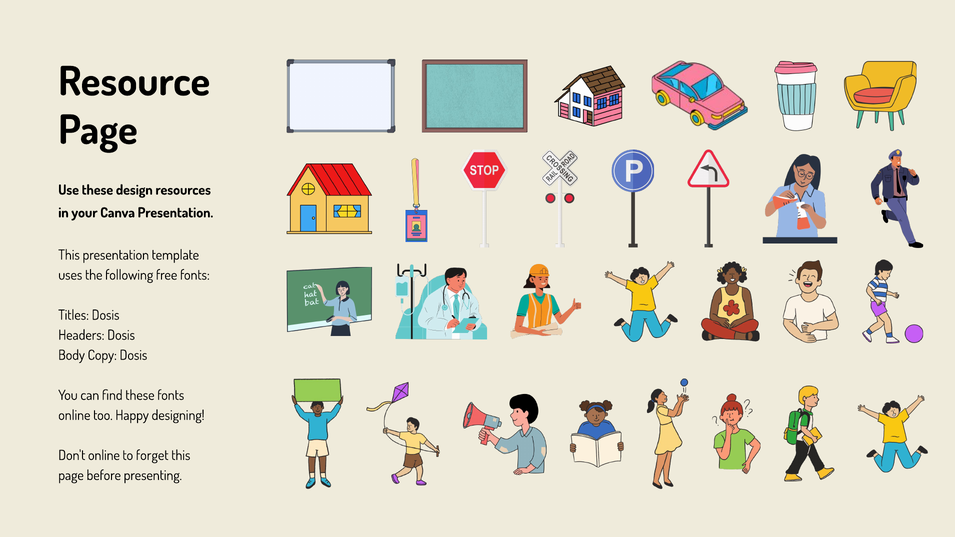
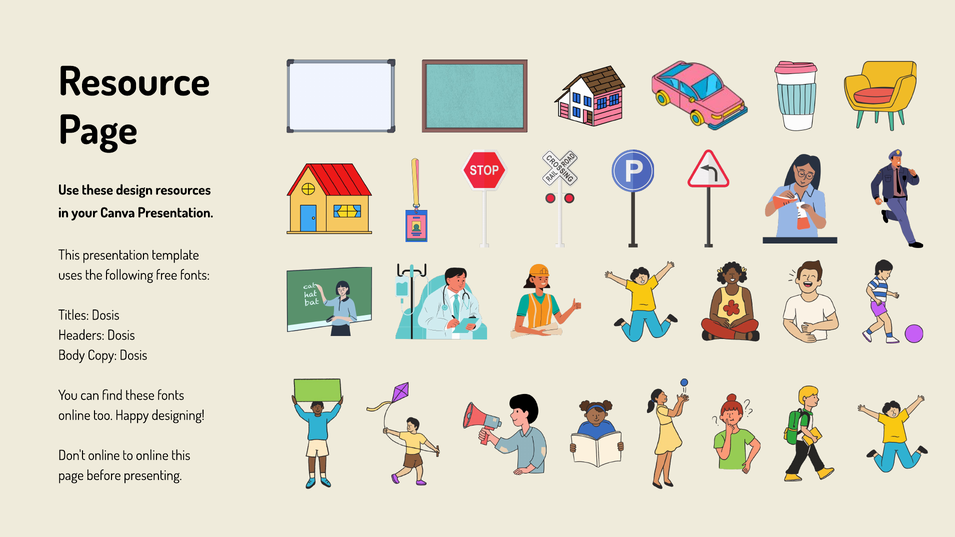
to forget: forget -> online (152, 456)
